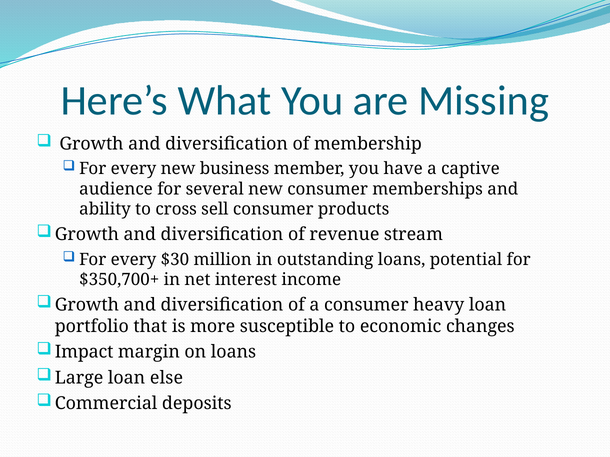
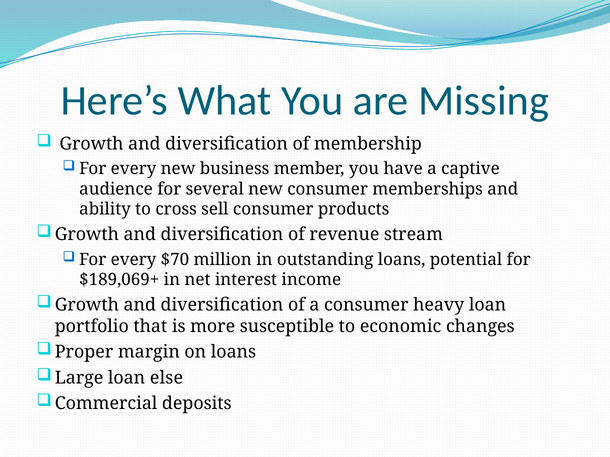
$30: $30 -> $70 (175, 260)
$350,700+: $350,700+ -> $189,069+ (119, 280)
Impact: Impact -> Proper (84, 352)
